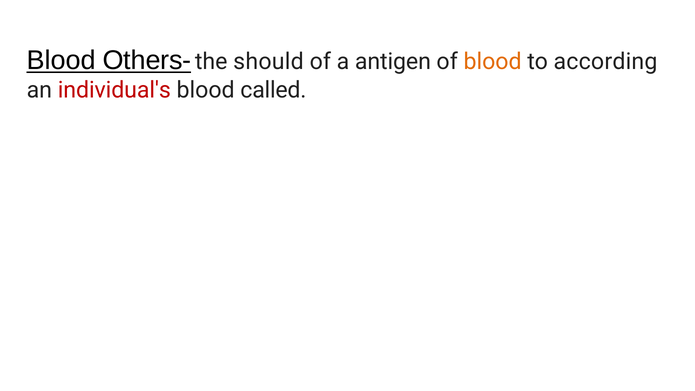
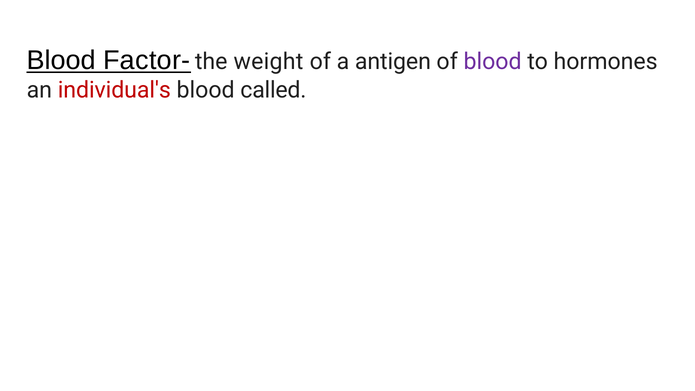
Others-: Others- -> Factor- (147, 60)
should: should -> weight (268, 62)
blood colour: orange -> purple (493, 62)
according: according -> hormones (606, 62)
